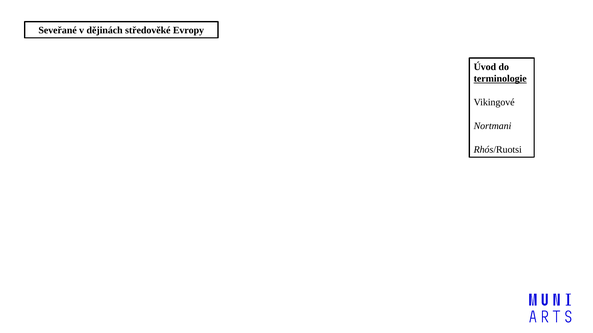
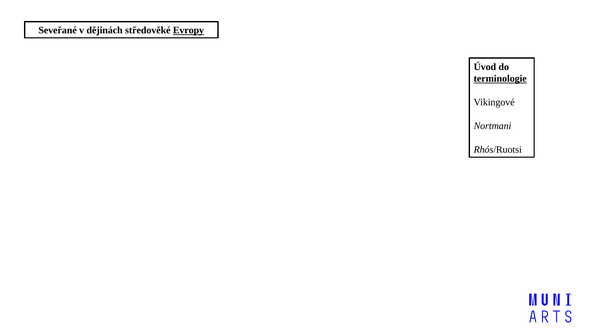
Evropy underline: none -> present (188, 30)
